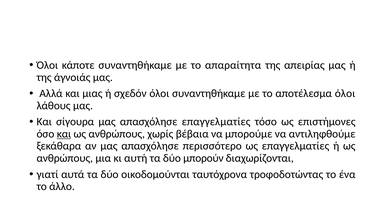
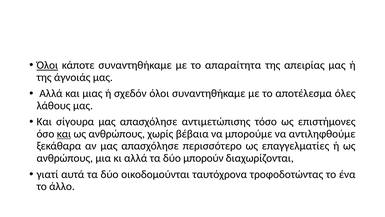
Όλοι underline: none -> present (47, 65)
αποτέλεσμα όλοι: όλοι -> όλες (345, 93)
απασχόλησε επαγγελματίες: επαγγελματίες -> αντιμετώπισης (216, 122)
κι αυτή: αυτή -> αλλά (136, 158)
